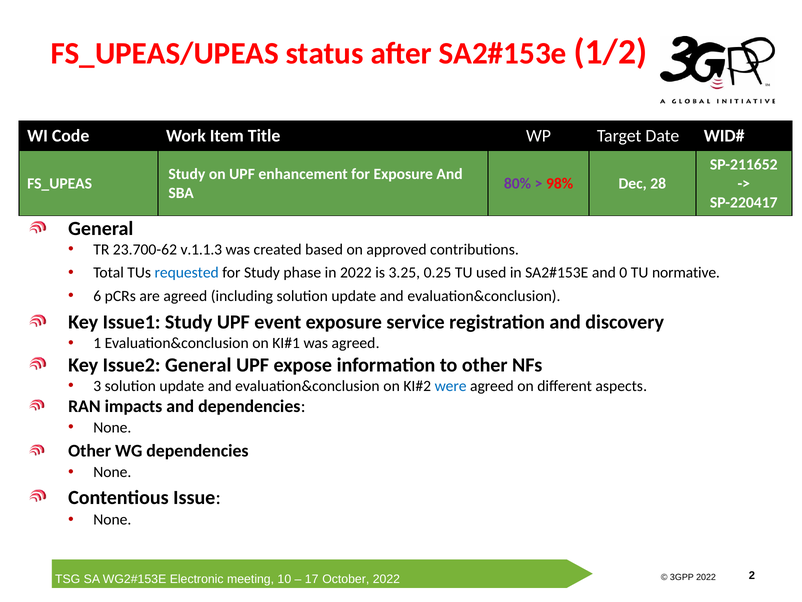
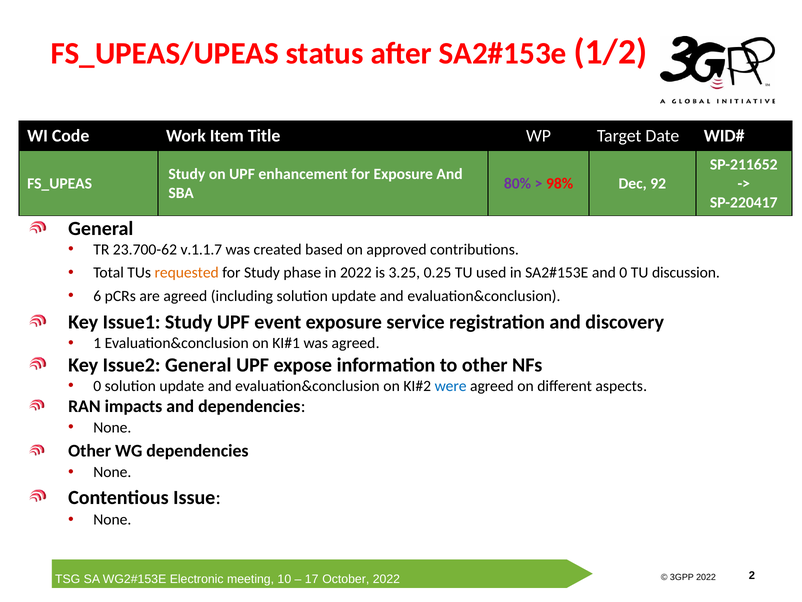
28: 28 -> 92 (658, 183)
v.1.1.3: v.1.1.3 -> v.1.1.7 (201, 249)
requested colour: blue -> orange (187, 273)
normative: normative -> discussion (686, 273)
3: 3 -> 0 (97, 386)
